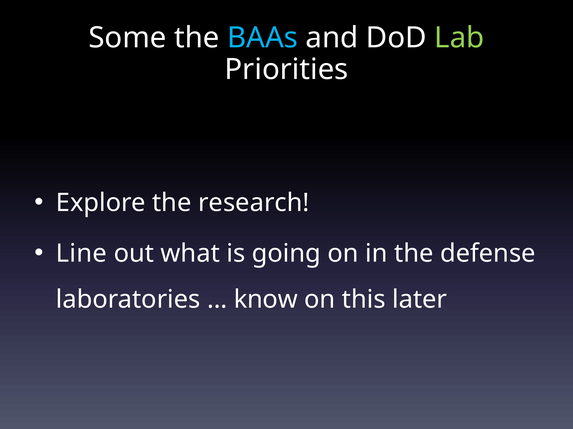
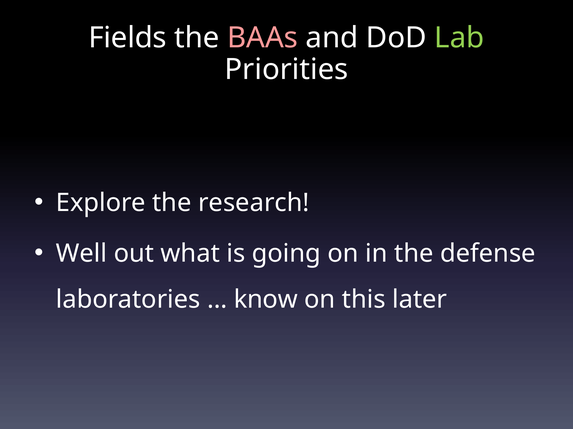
Some: Some -> Fields (128, 38)
BAAs colour: light blue -> pink (263, 38)
Line: Line -> Well (81, 254)
